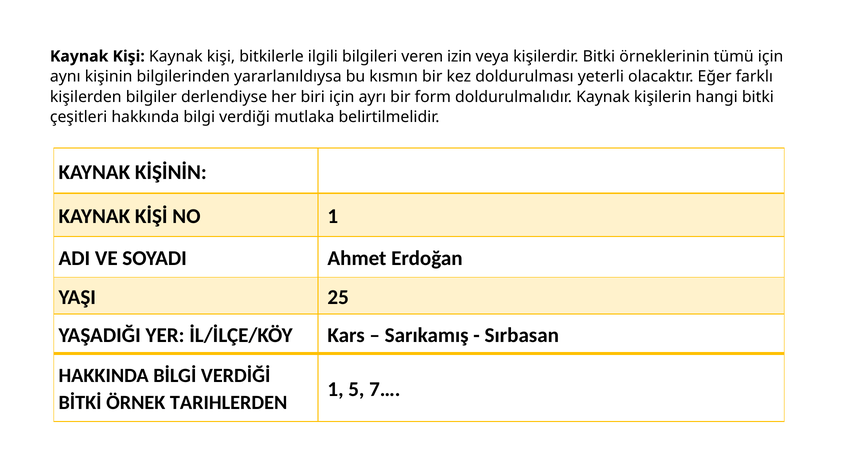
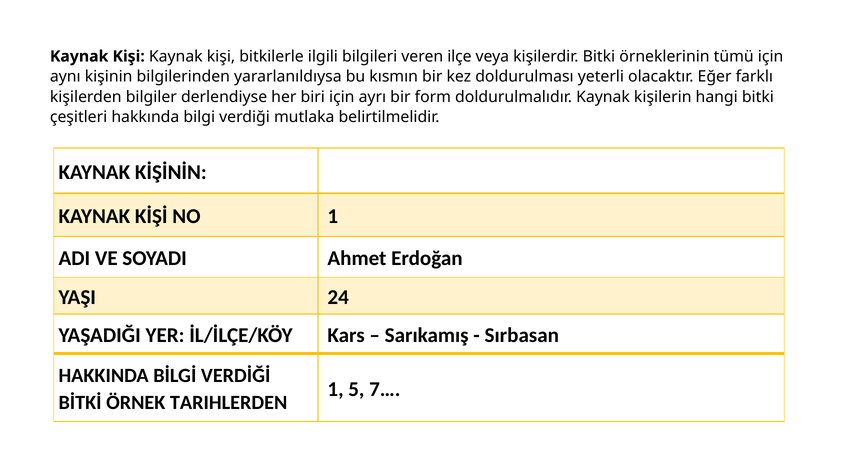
izin: izin -> ilçe (459, 56)
25: 25 -> 24 (338, 297)
